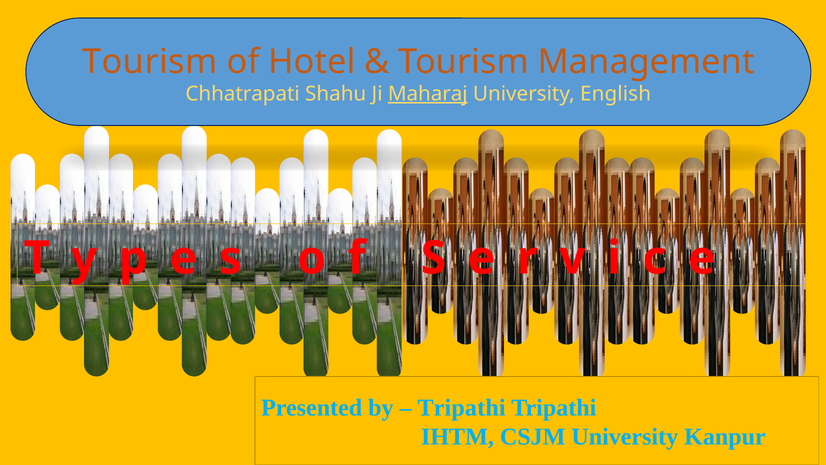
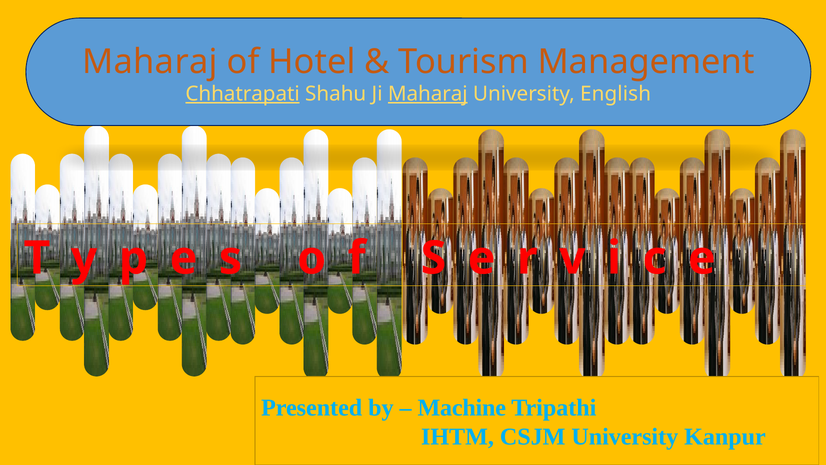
Tourism: Tourism -> Maharaj (150, 62)
Chhatrapati underline: none -> present (243, 94)
Tripathi: Tripathi -> Machine (462, 408)
